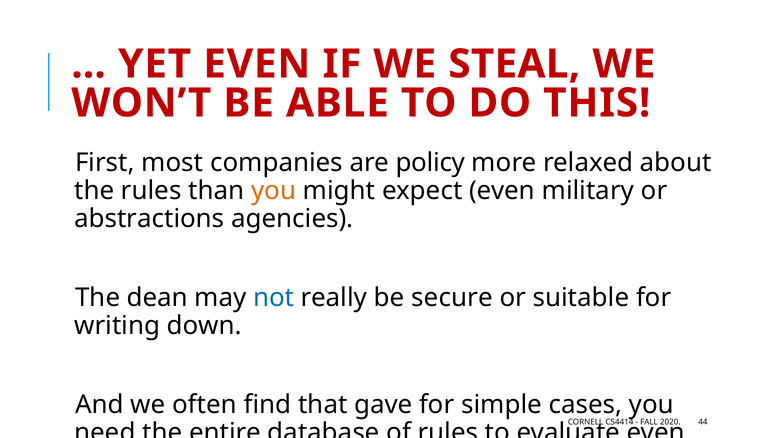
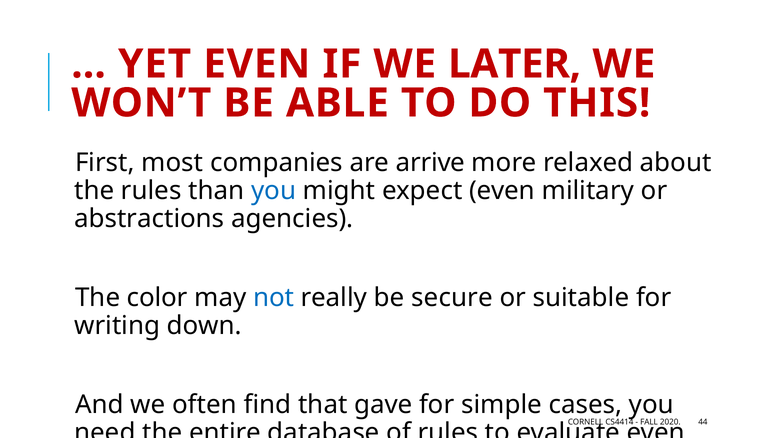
STEAL: STEAL -> LATER (515, 64)
policy: policy -> arrive (430, 163)
you colour: orange -> blue (274, 191)
dean: dean -> color (157, 298)
